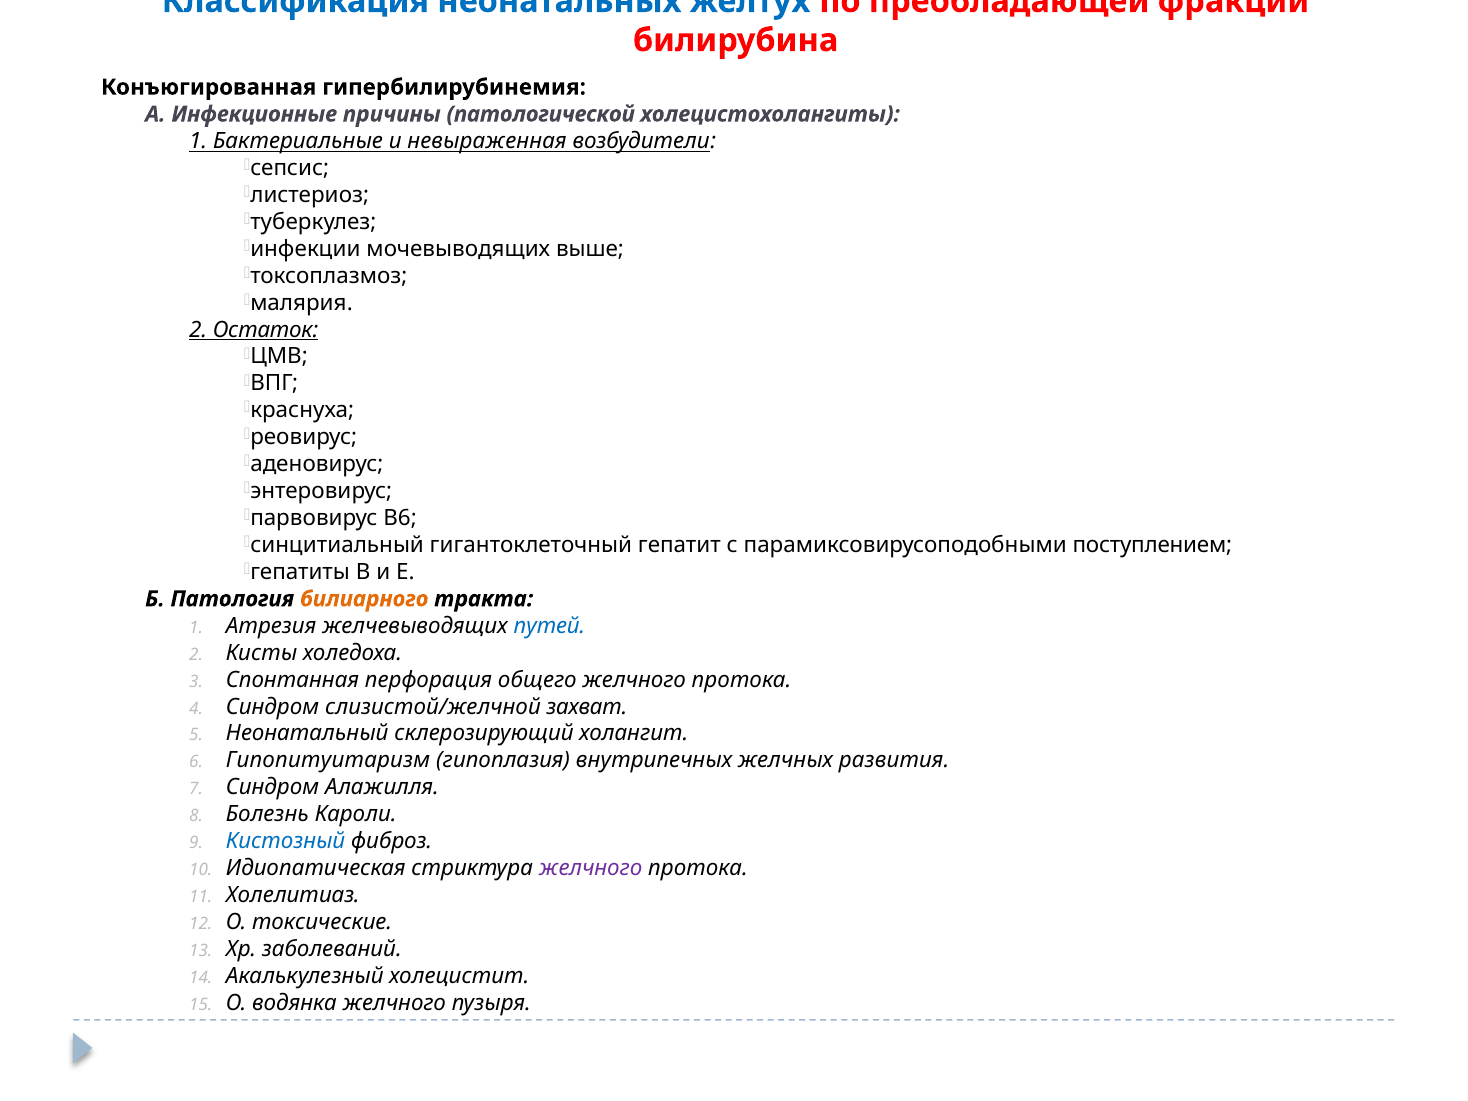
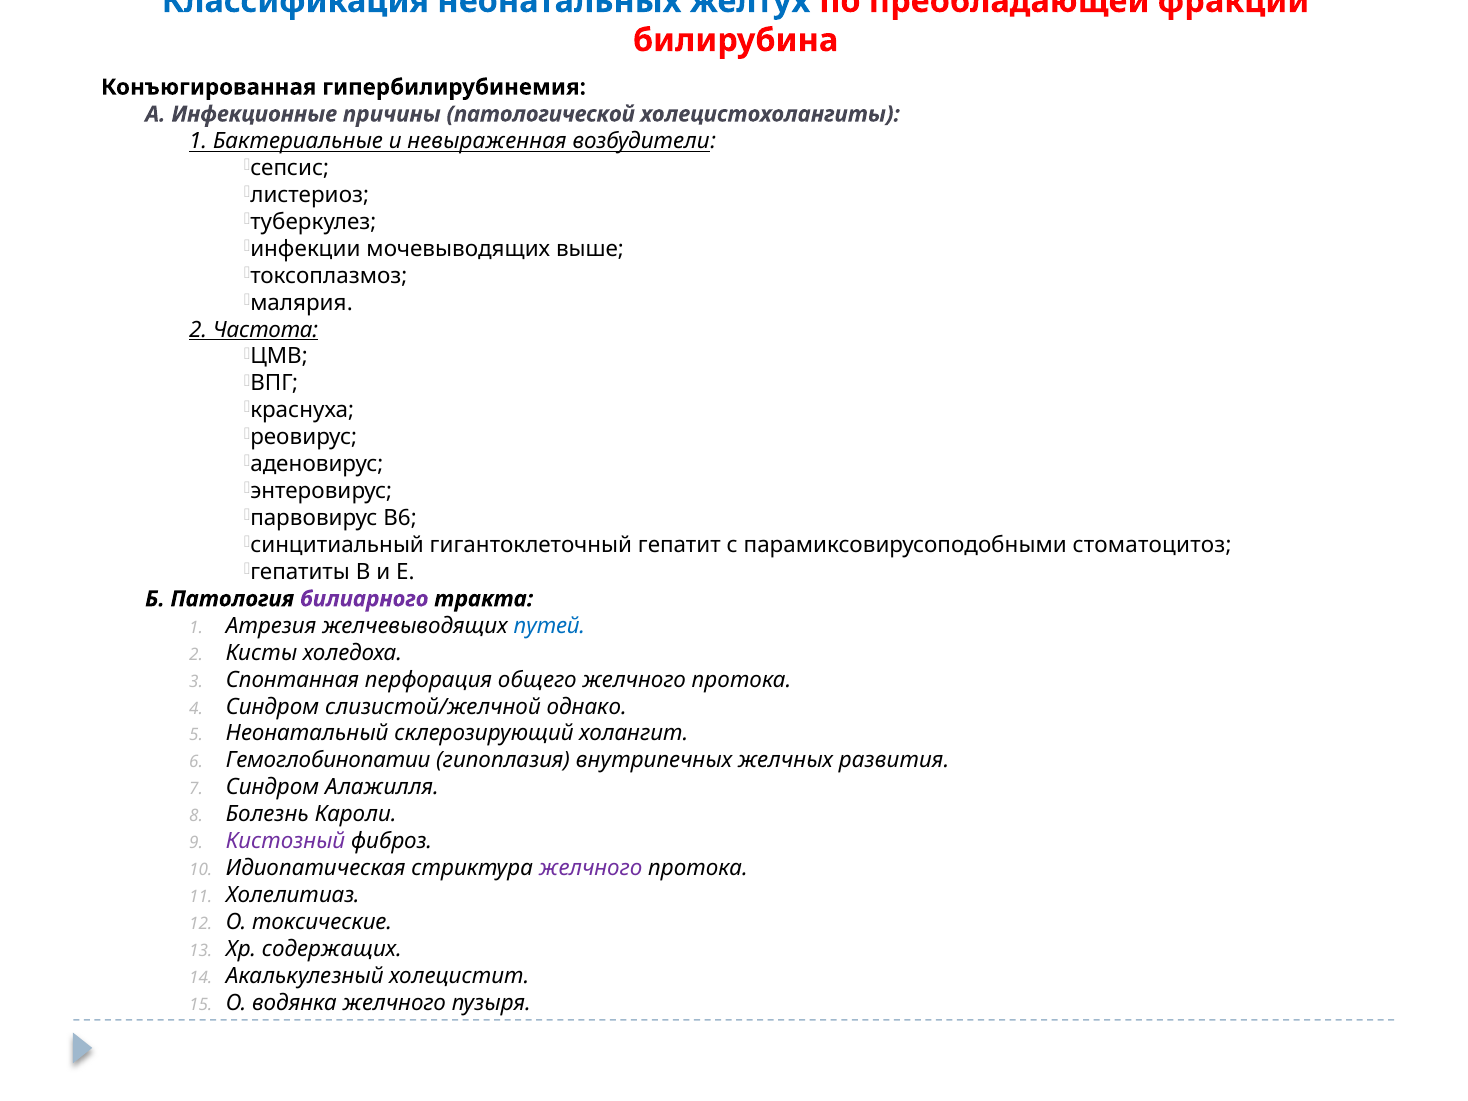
Остаток: Остаток -> Частота (266, 330)
поступлением: поступлением -> стоматоцитоз (1152, 545)
билиарного colour: orange -> purple (364, 599)
захват: захват -> однако (587, 707)
Гипопитуитаризм: Гипопитуитаризм -> Гемоглобинопатии (328, 761)
Кистозный colour: blue -> purple (286, 841)
заболеваний: заболеваний -> содержащих (332, 949)
